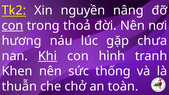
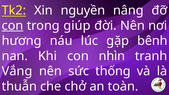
thoả: thoả -> giúp (77, 26)
chưa: chưa -> bênh (152, 41)
Khi underline: present -> none (47, 56)
hình: hình -> nhìn (112, 56)
Khen: Khen -> Vắng (17, 71)
